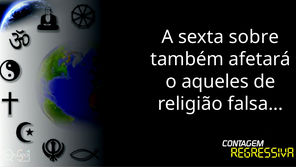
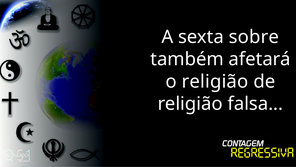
o aqueles: aqueles -> religião (215, 81)
